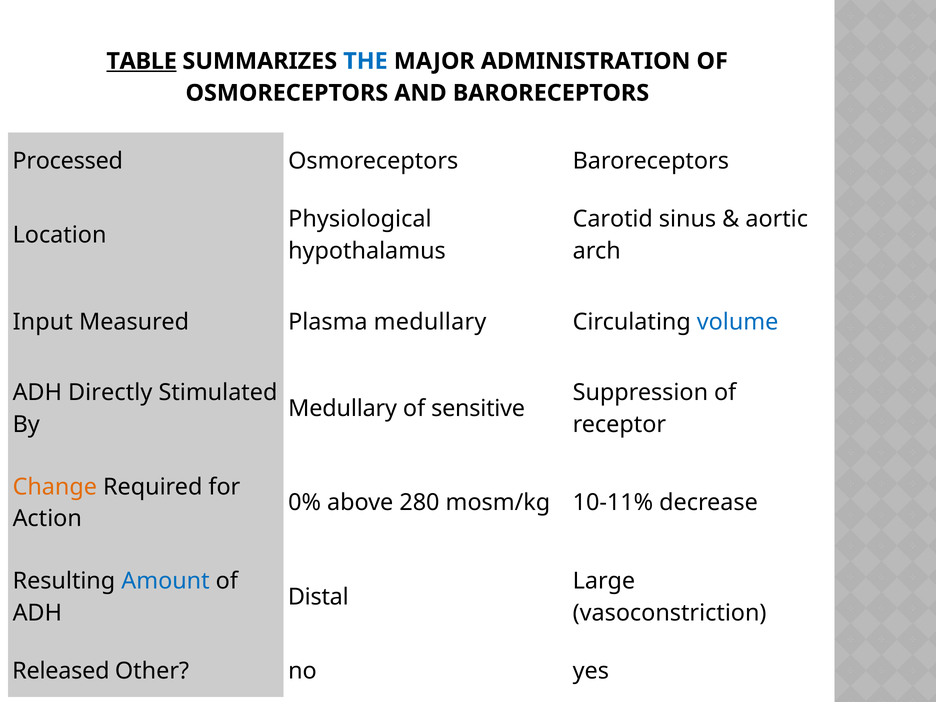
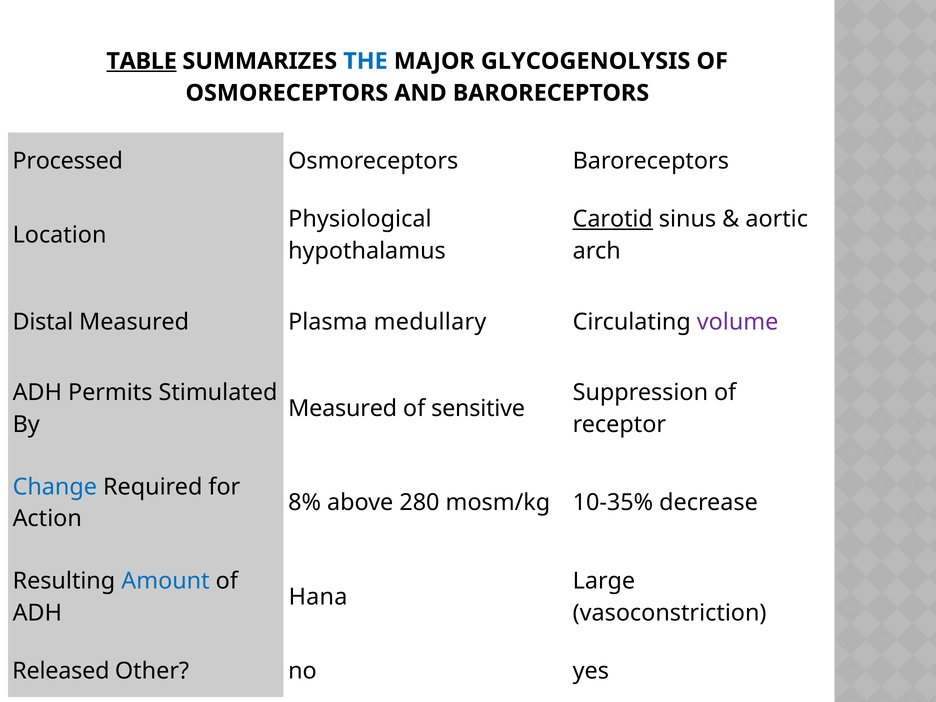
ADMINISTRATION: ADMINISTRATION -> GLYCOGENOLYSIS (586, 61)
Carotid underline: none -> present (613, 219)
Input: Input -> Distal (43, 322)
volume colour: blue -> purple (738, 322)
Directly: Directly -> Permits (110, 393)
Medullary: Medullary -> Measured (343, 409)
Change colour: orange -> blue (55, 487)
0%: 0% -> 8% (305, 503)
10-11%: 10-11% -> 10-35% (613, 503)
Distal: Distal -> Hana (318, 597)
